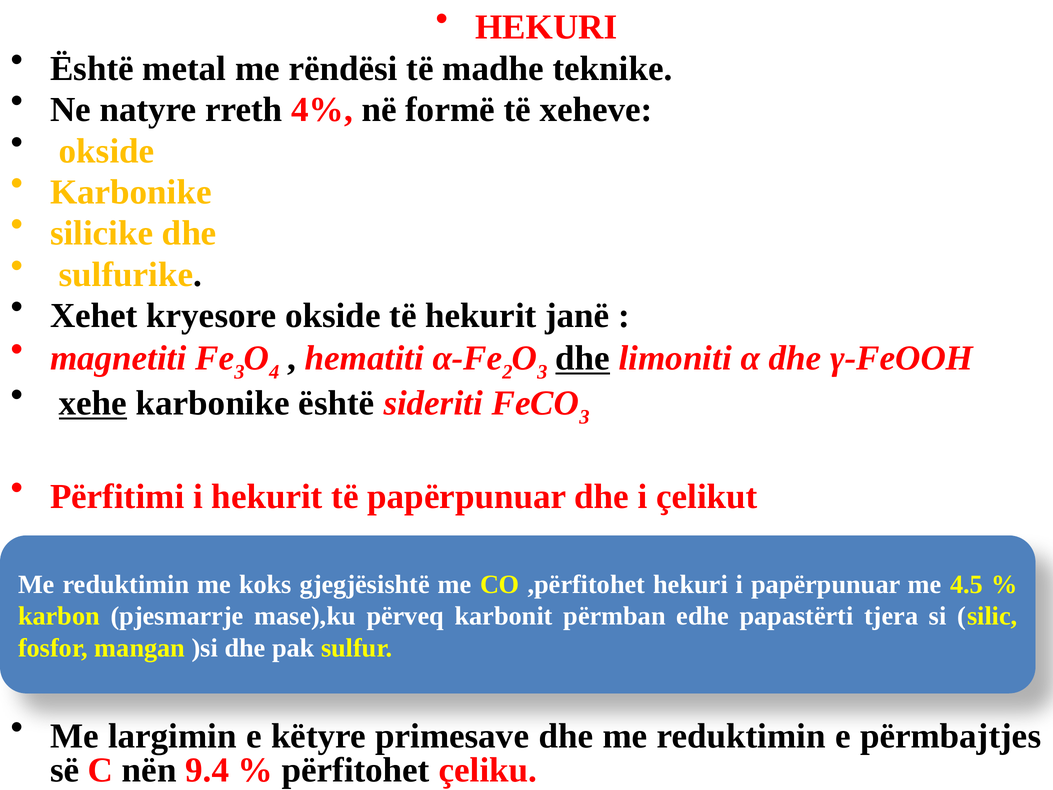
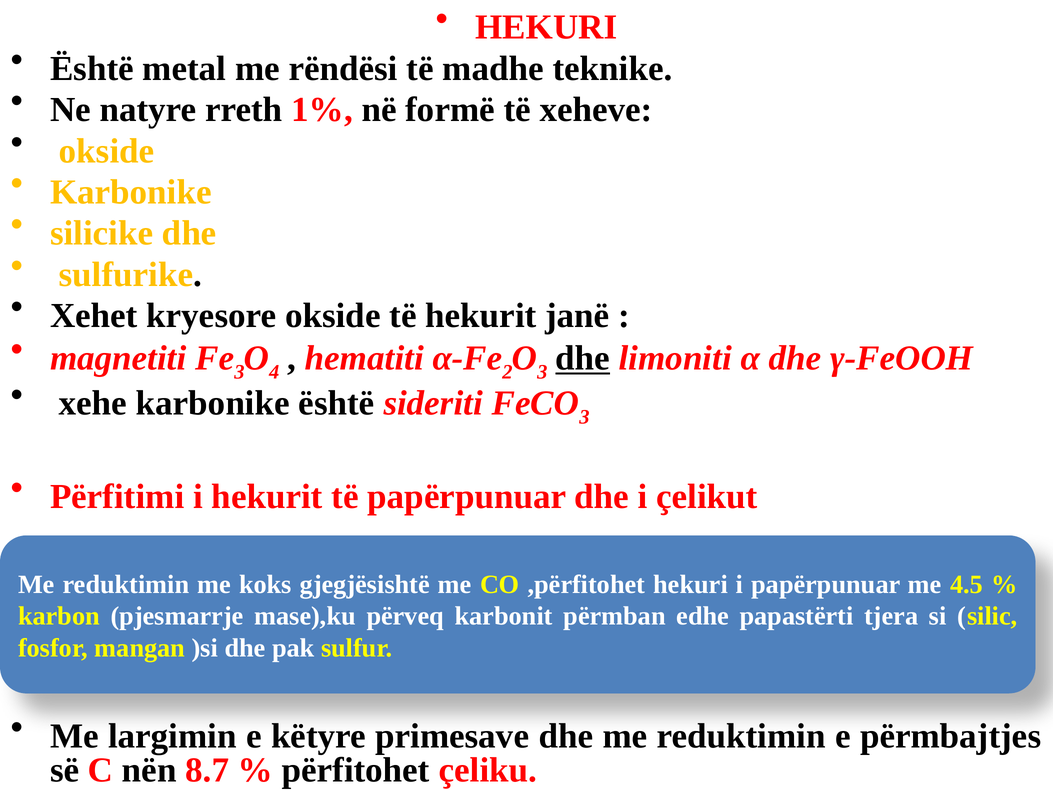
4%: 4% -> 1% (322, 110)
xehe underline: present -> none (93, 403)
9.4: 9.4 -> 8.7 (207, 770)
